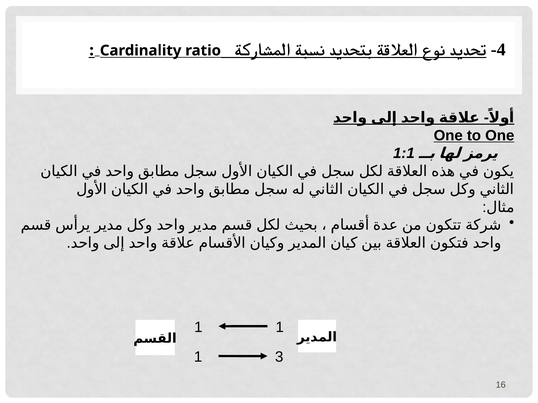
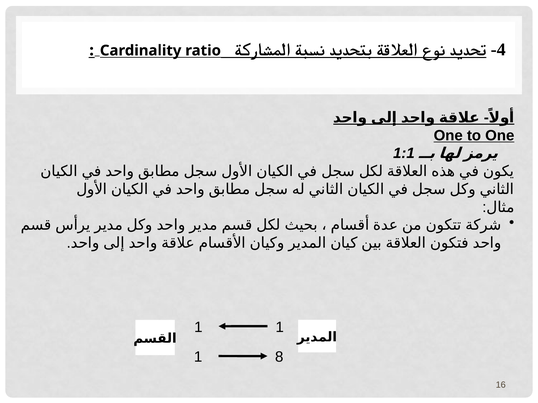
3: 3 -> 8 (279, 357)
